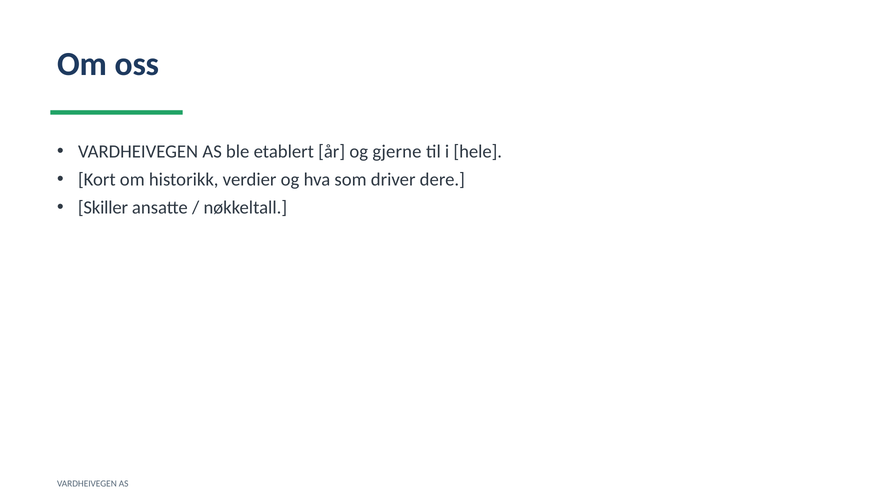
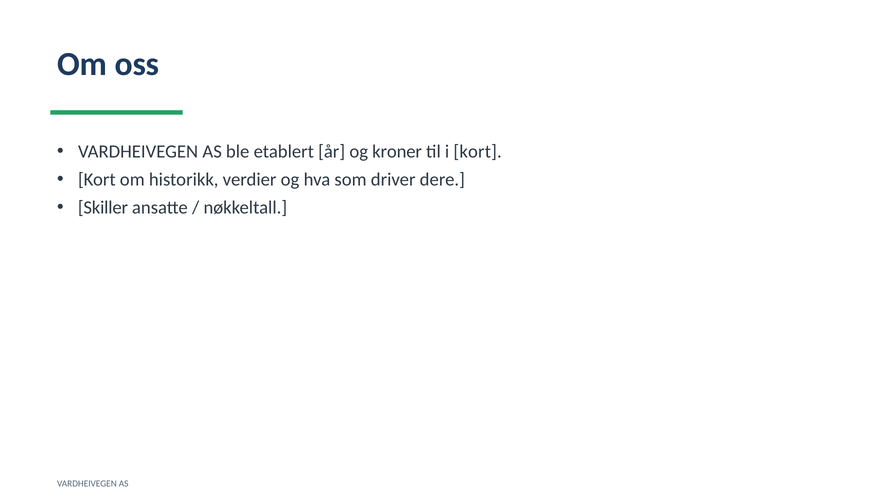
gjerne: gjerne -> kroner (397, 152)
i hele: hele -> kort (478, 152)
